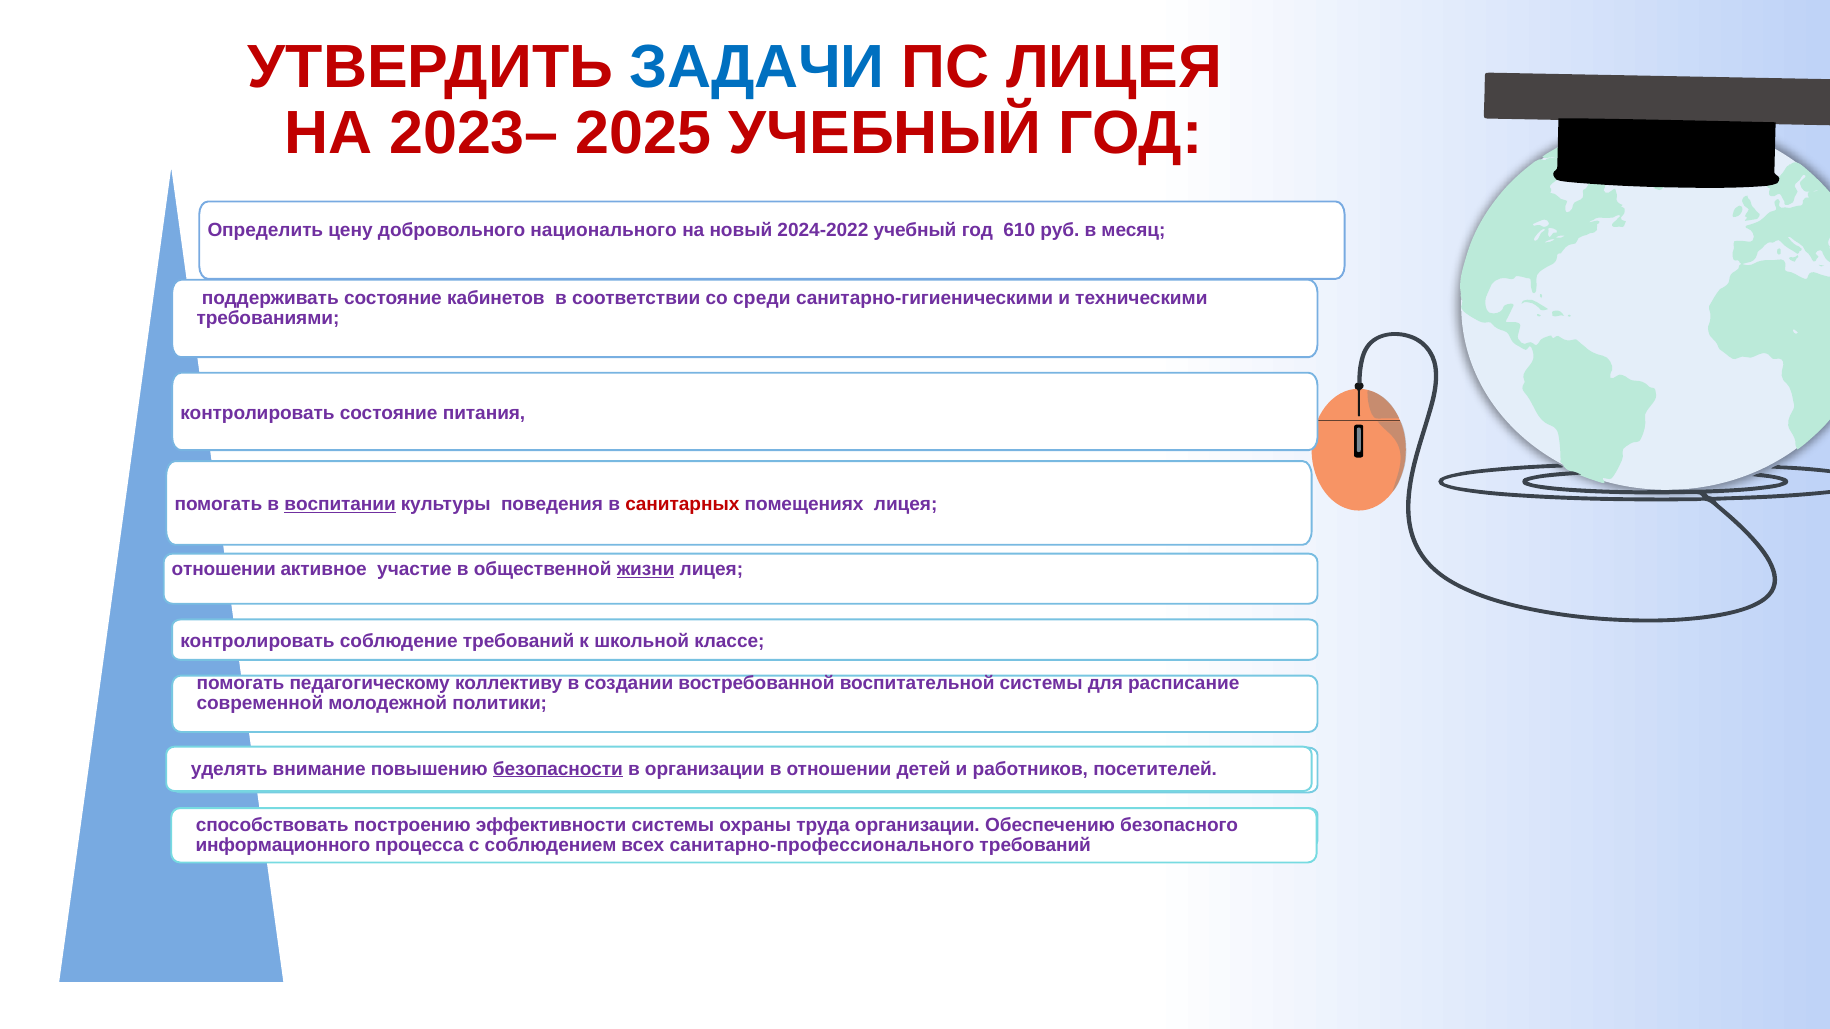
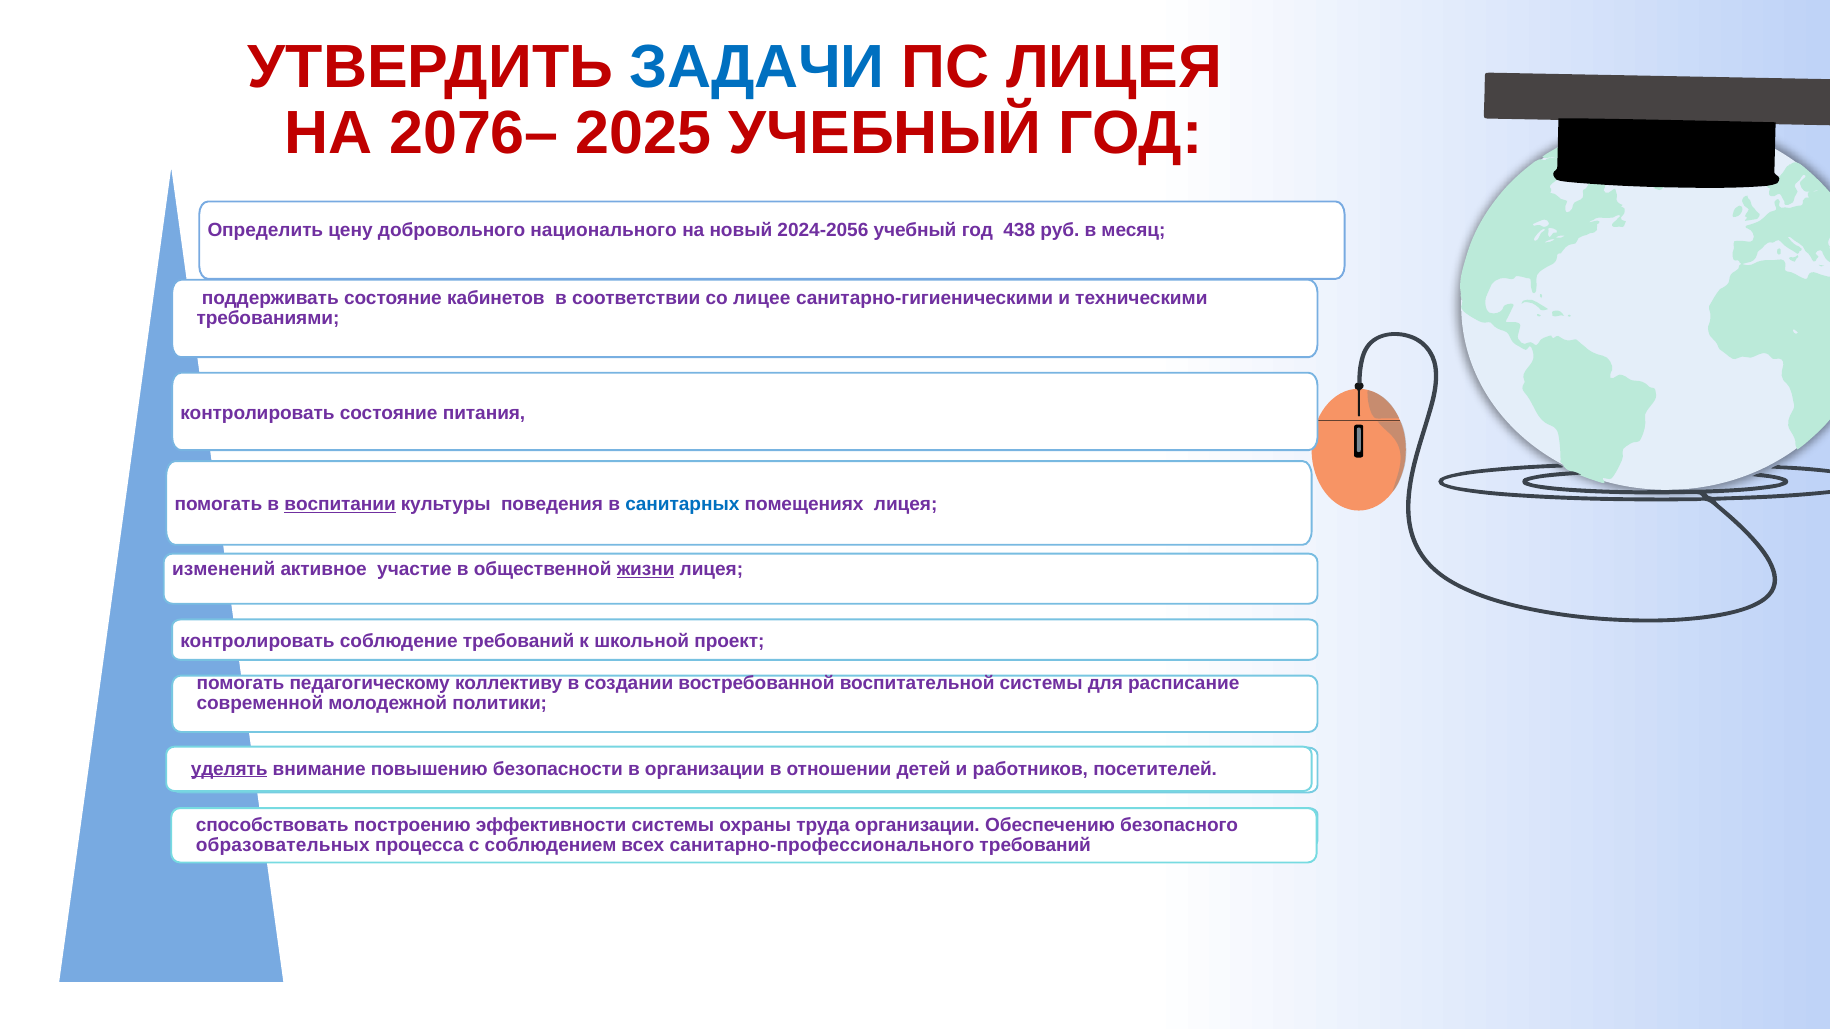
2023–: 2023– -> 2076– (474, 134)
2024-2022: 2024-2022 -> 2024-2056 (823, 230)
610: 610 -> 438 (1019, 230)
среди: среди -> лицее (762, 298)
санитарных colour: red -> blue (682, 504)
отношении: отношении -> изменений (224, 570)
классе: классе -> проект (729, 641)
уделять underline: none -> present (229, 769)
безопасности underline: present -> none (558, 769)
информационного: информационного -> образовательных (283, 846)
